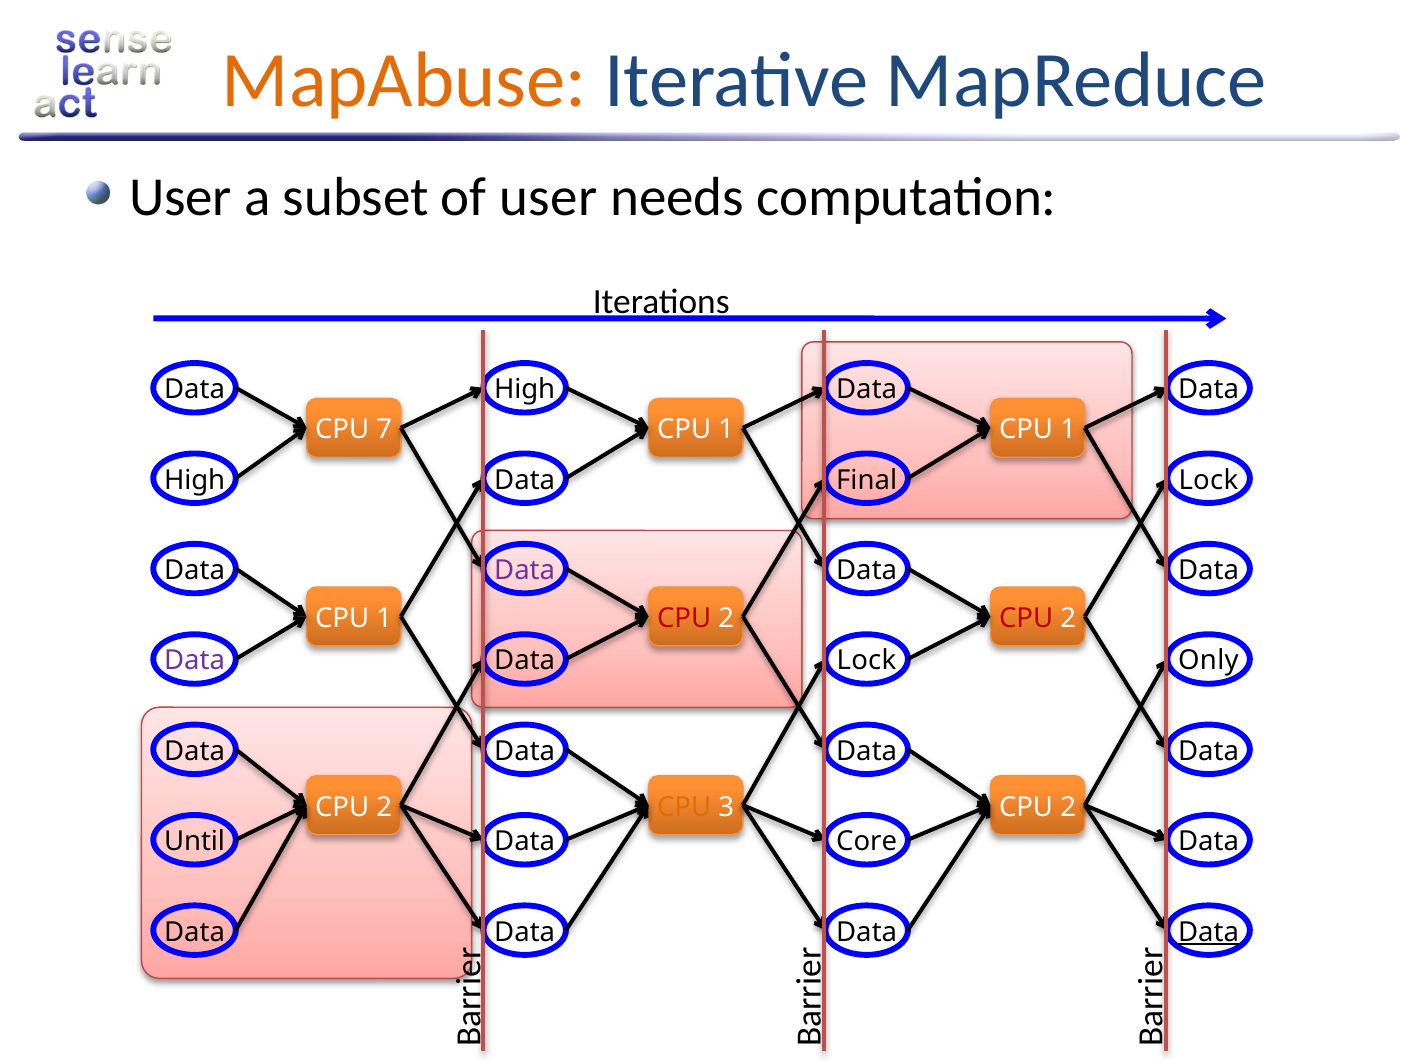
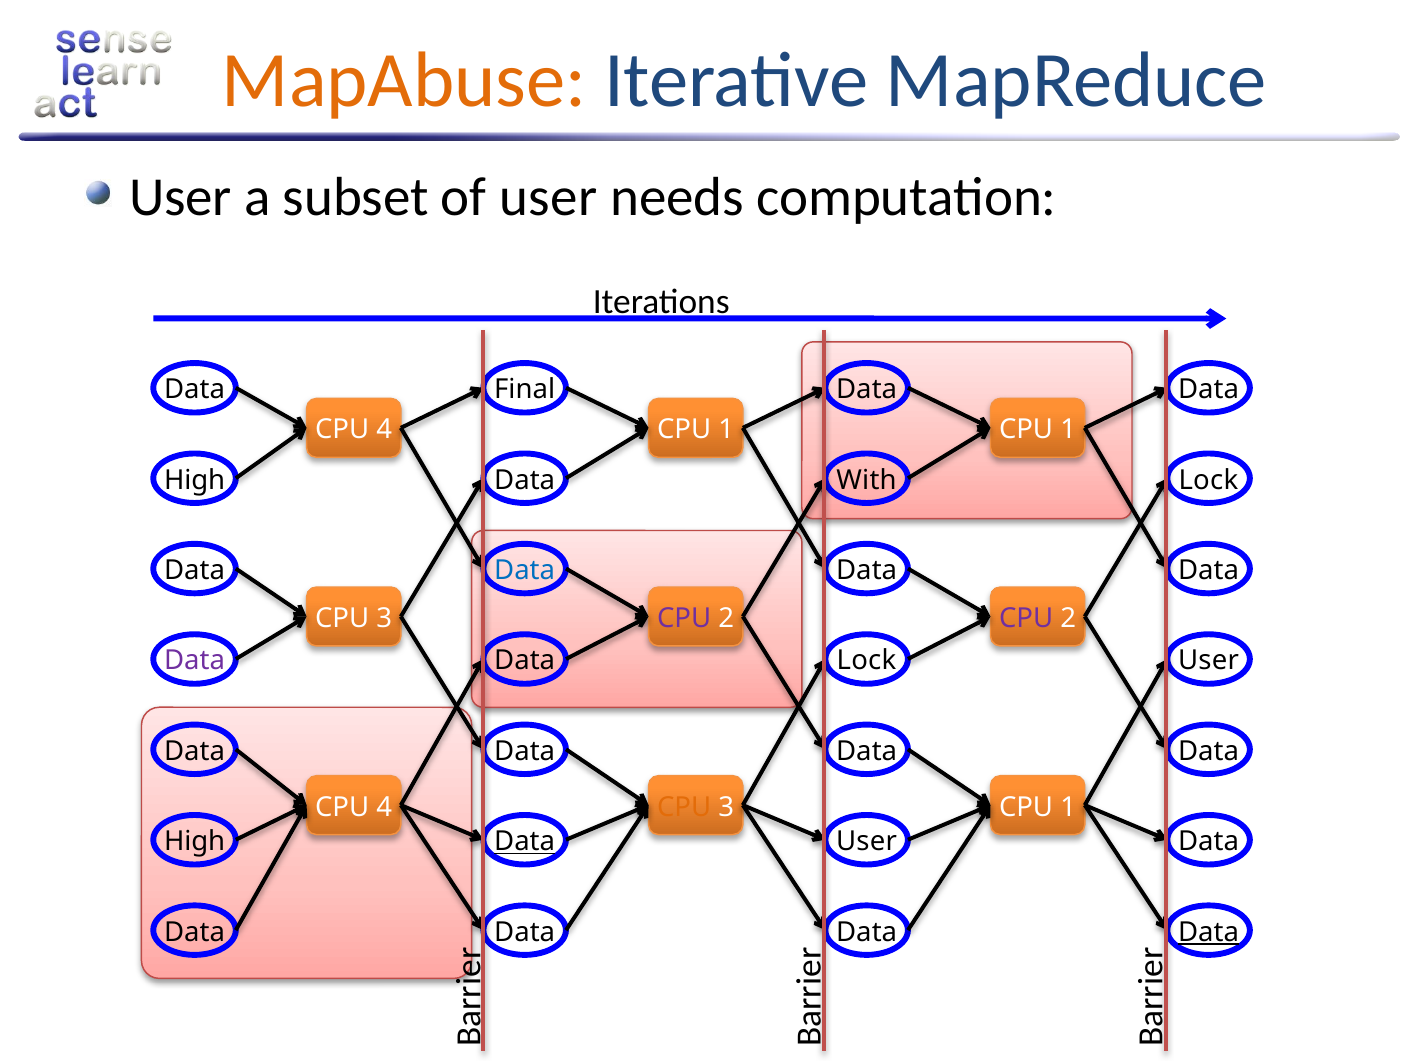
High: High -> Final (525, 390)
7: 7 -> 4 (384, 430)
Final: Final -> With (867, 480)
Data colour: purple -> blue (525, 571)
1: 1 -> 3 (384, 619)
CPU colour: red -> purple (684, 619)
CPU colour: red -> purple (1026, 619)
Only: Only -> User (1208, 661)
2: 2 -> 4 (384, 807)
2: 2 -> 1 (1068, 807)
Until: Until -> High (195, 842)
Data underline: none -> present (525, 842)
Core: Core -> User (867, 842)
